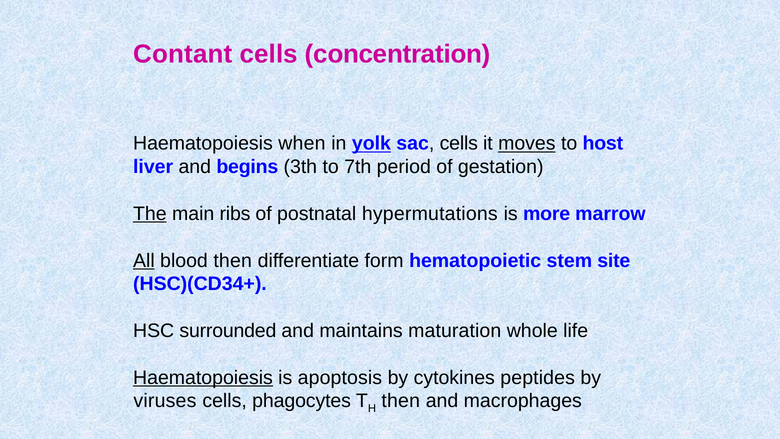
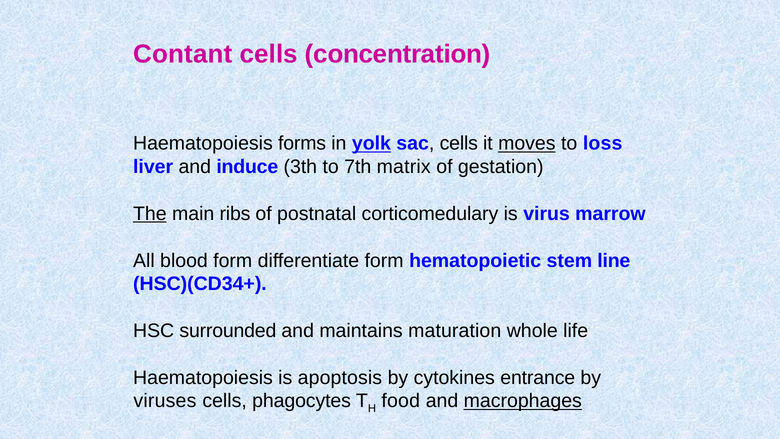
when: when -> forms (302, 143)
host: host -> loss (603, 143)
begins: begins -> induce (247, 167)
period: period -> matrix (404, 167)
hypermutations: hypermutations -> corticomedulary (430, 214)
more: more -> virus (547, 214)
All underline: present -> none (144, 260)
blood then: then -> form (233, 260)
site: site -> line (614, 260)
Haematopoiesis underline: present -> none (203, 377)
peptides: peptides -> entrance (538, 377)
then: then -> food (401, 401)
macrophages underline: none -> present (523, 401)
